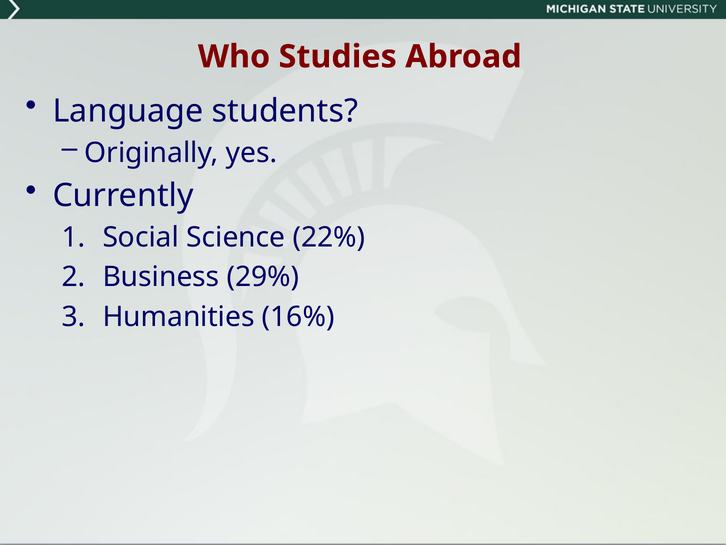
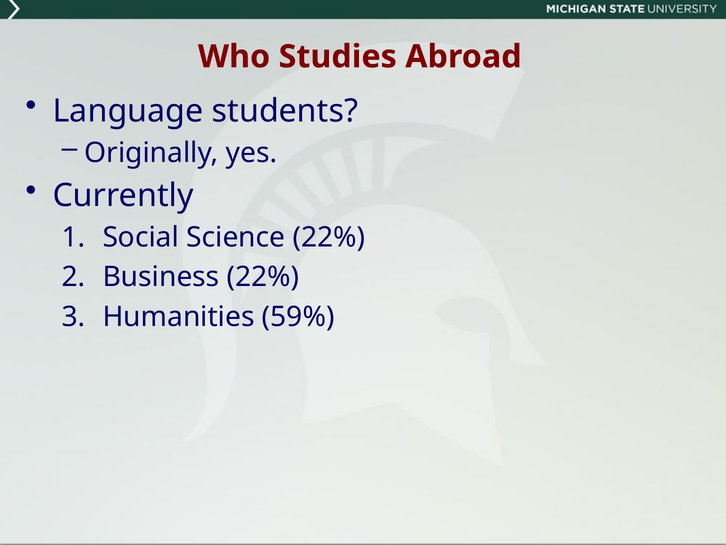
Business 29%: 29% -> 22% (263, 277)
16%: 16% -> 59% (298, 316)
